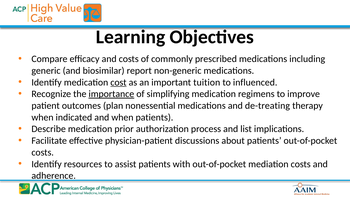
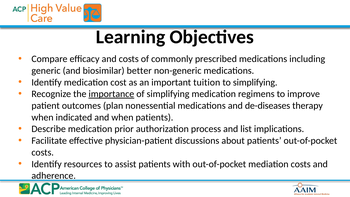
report: report -> better (139, 71)
cost underline: present -> none (118, 82)
to influenced: influenced -> simplifying (255, 82)
de-treating: de-treating -> de-diseases (268, 106)
